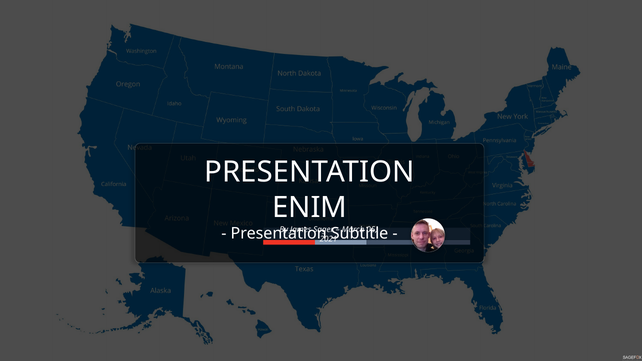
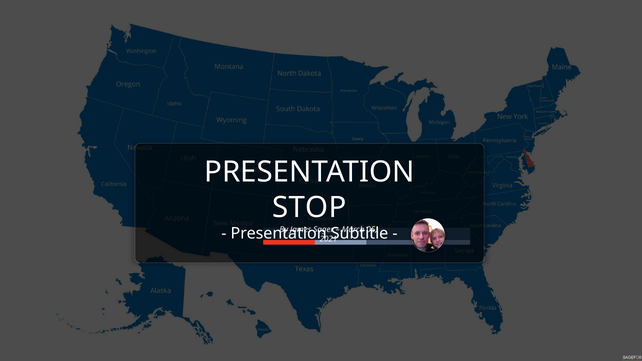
ENIM: ENIM -> STOP (309, 207)
